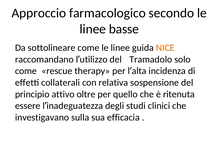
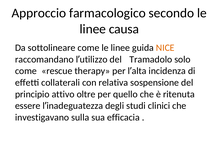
basse: basse -> causa (124, 29)
